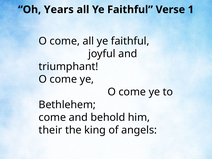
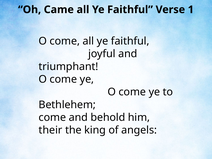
Years: Years -> Came (59, 10)
